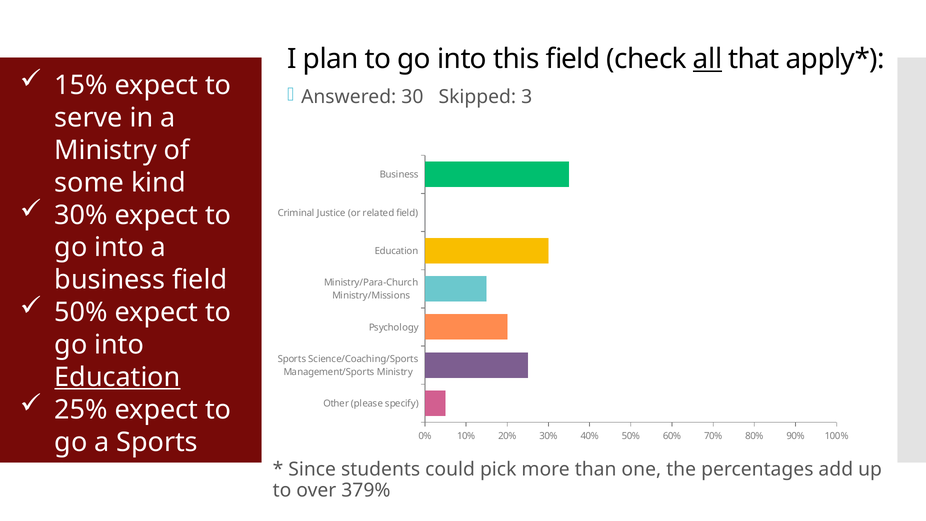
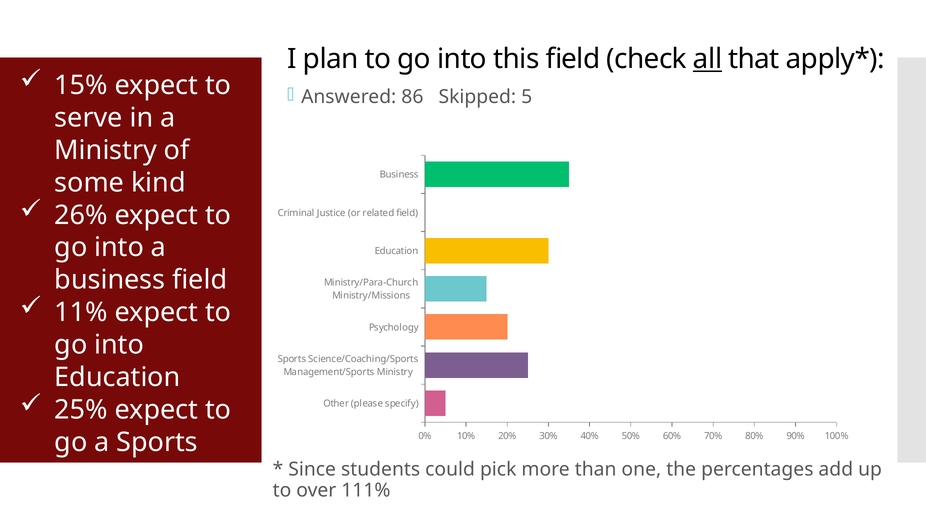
30: 30 -> 86 (412, 97)
3: 3 -> 5 (527, 97)
30%: 30% -> 26% (81, 215)
50%: 50% -> 11% (81, 312)
Education underline: present -> none (117, 377)
379%: 379% -> 111% (366, 490)
